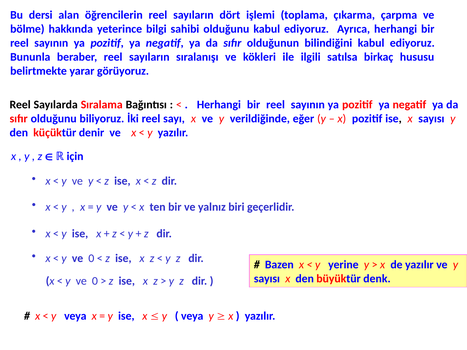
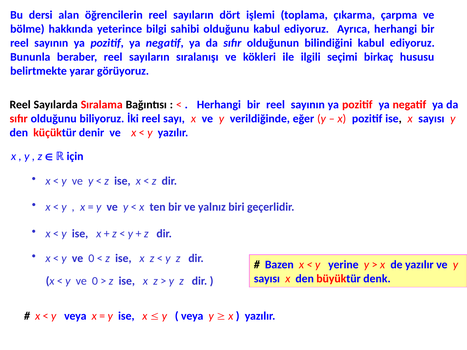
satılsa: satılsa -> seçimi (342, 57)
